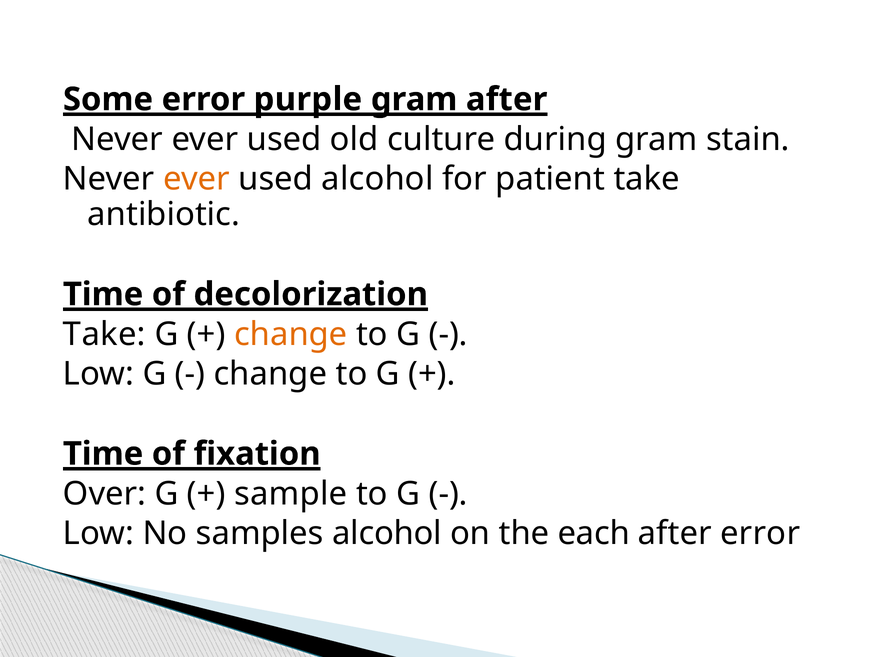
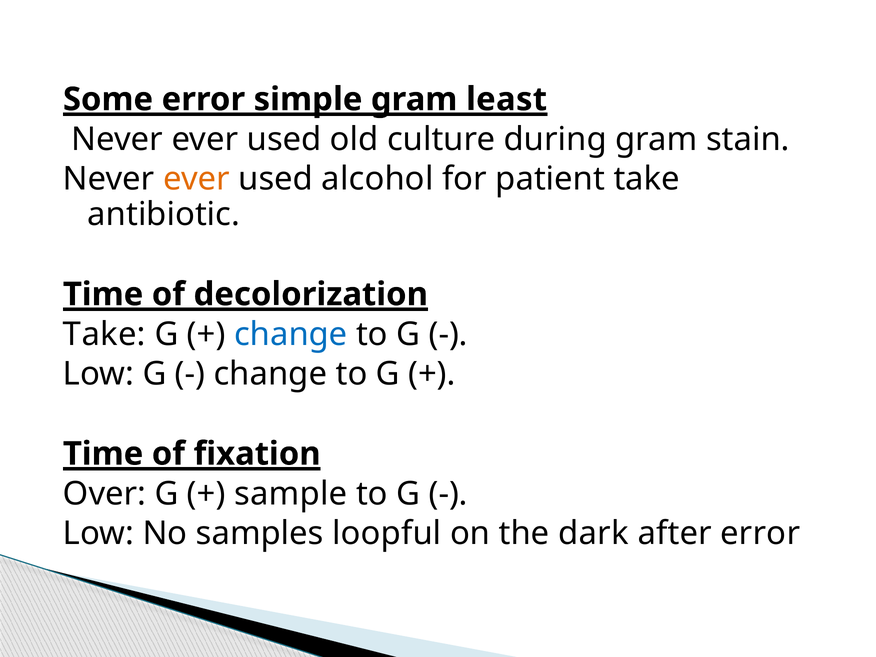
purple: purple -> simple (308, 99)
gram after: after -> least (507, 99)
change colour: orange -> blue (291, 334)
samples alcohol: alcohol -> loopful (387, 534)
each: each -> dark (593, 534)
